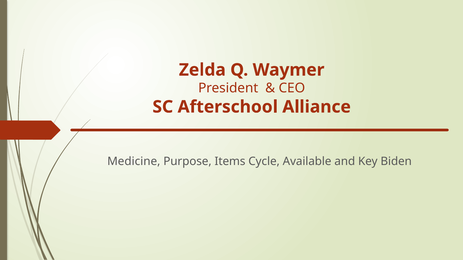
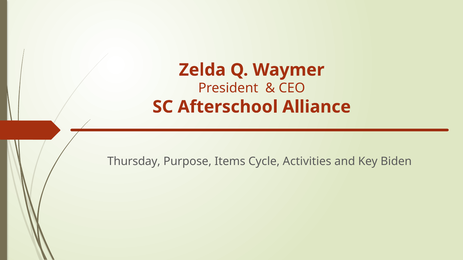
Medicine: Medicine -> Thursday (134, 162)
Available: Available -> Activities (307, 162)
